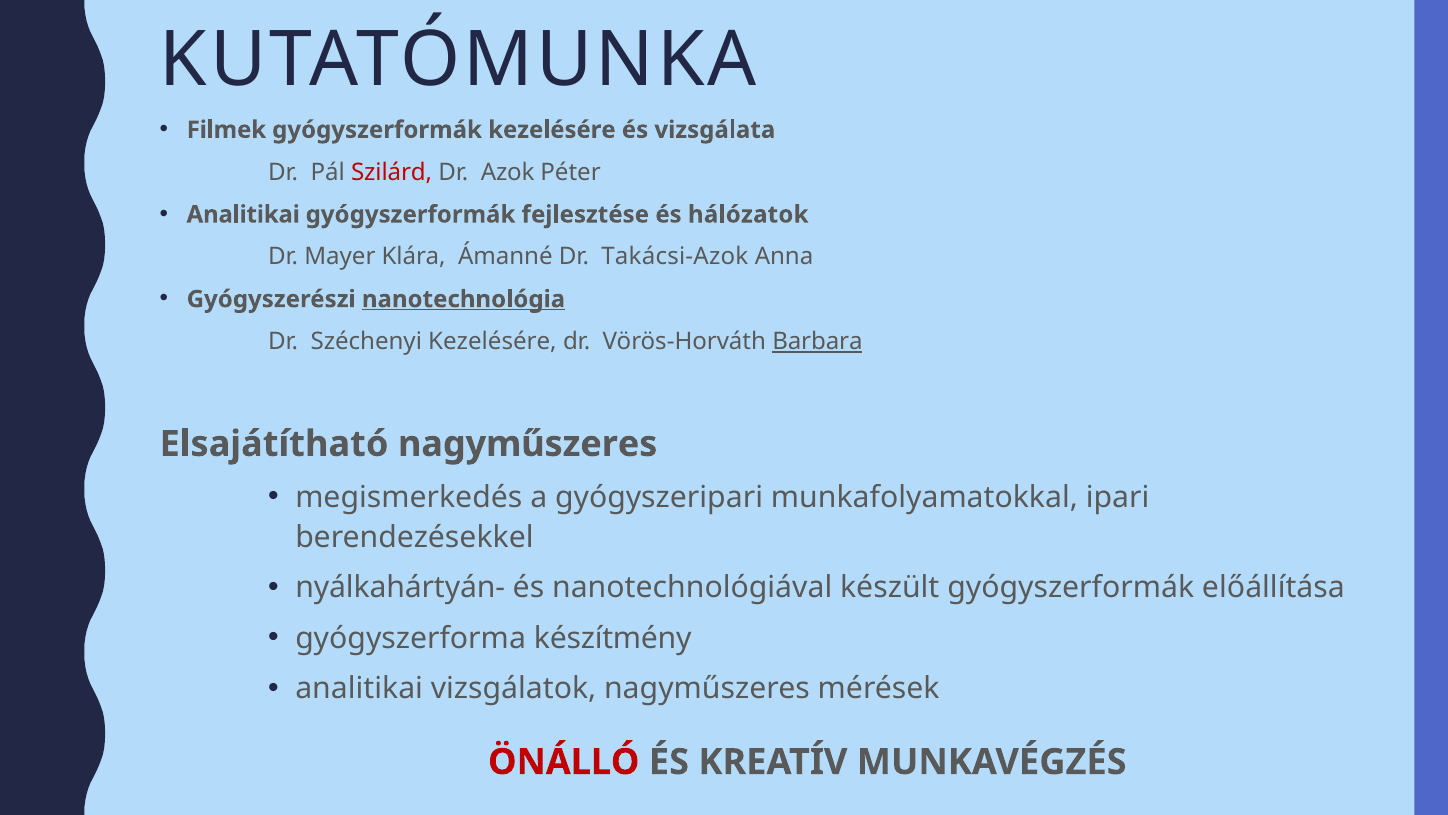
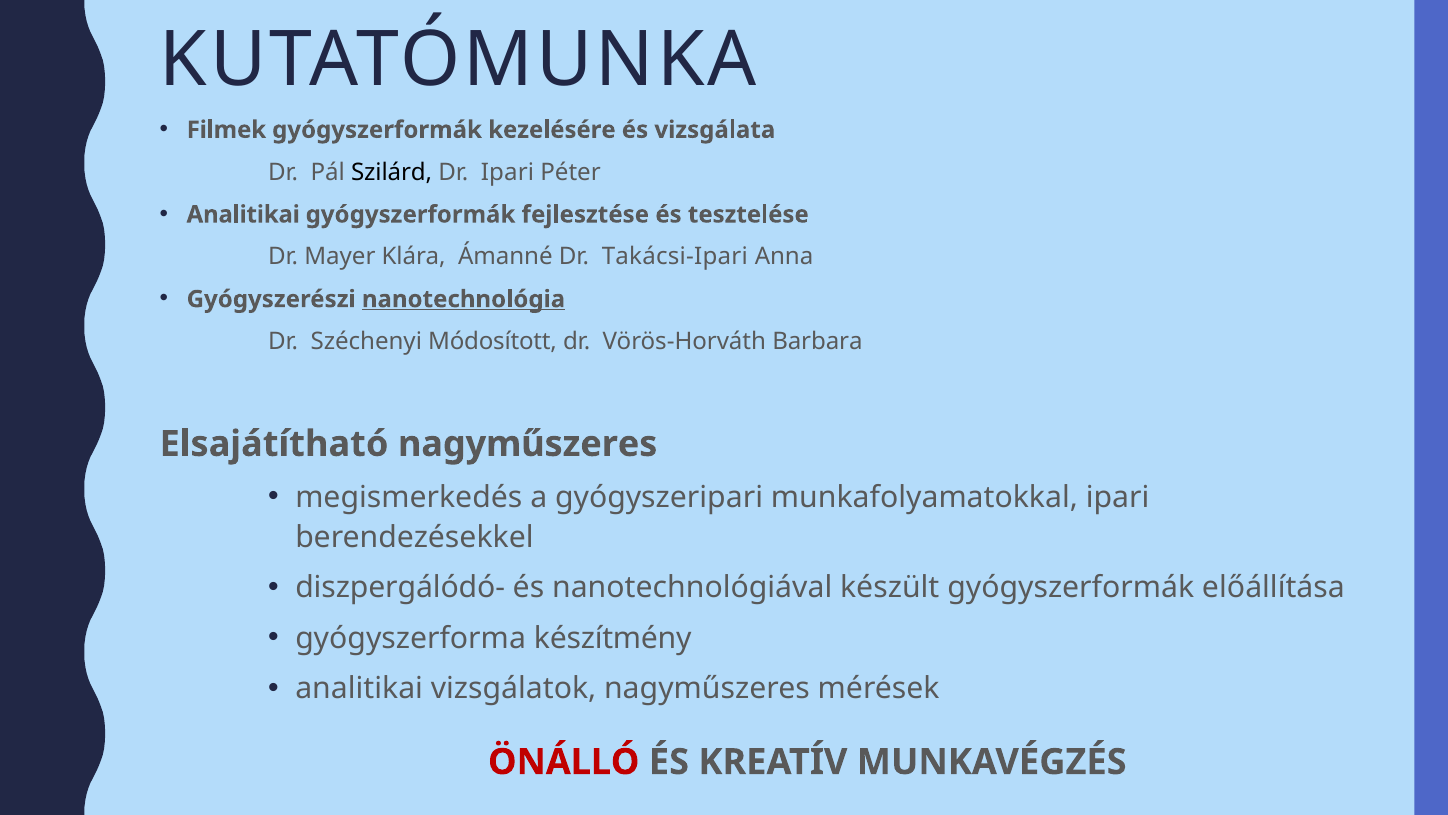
Szilárd colour: red -> black (392, 172)
Dr Azok: Azok -> Ipari (507, 172)
hálózatok: hálózatok -> tesztelése (748, 214)
Takácsi-Azok: Takácsi-Azok -> Takácsi-Ipari (675, 257)
Széchenyi Kezelésére: Kezelésére -> Módosított (493, 341)
Barbara underline: present -> none (817, 341)
nyálkahártyán-: nyálkahártyán- -> diszpergálódó- (400, 588)
